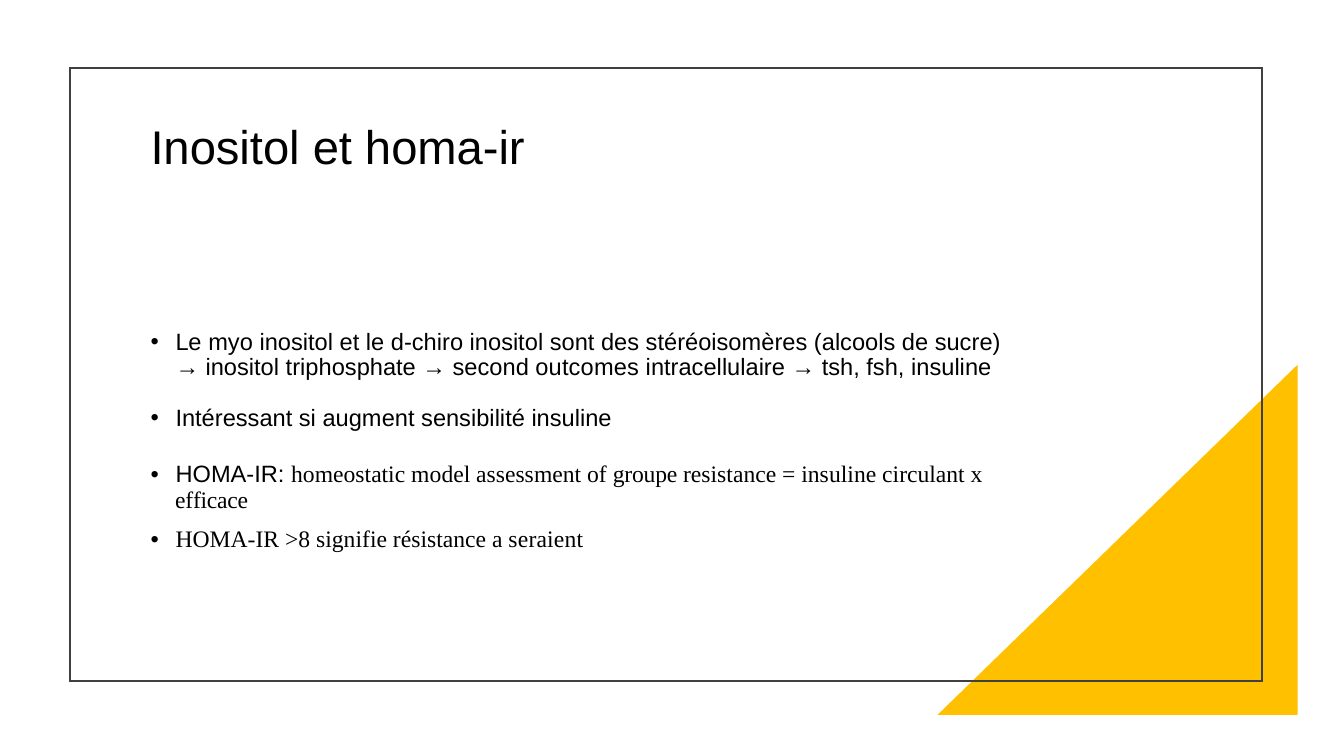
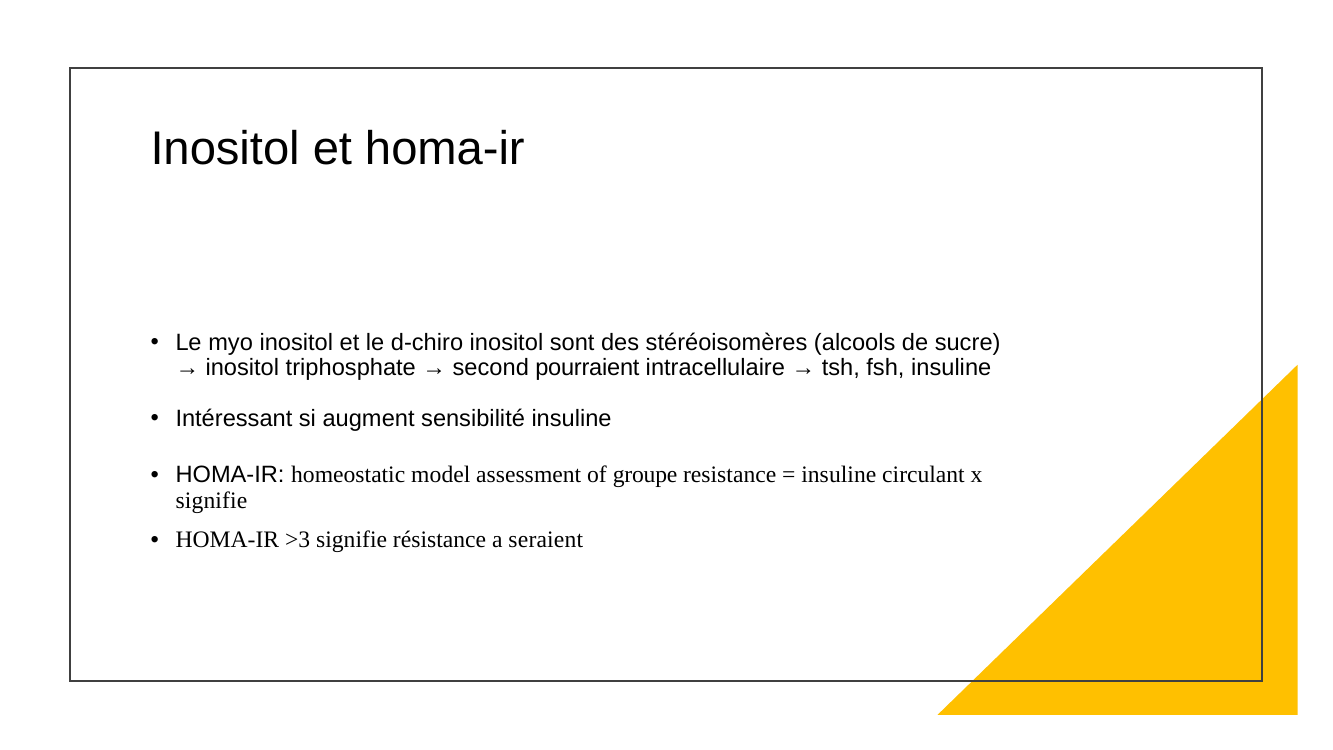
outcomes: outcomes -> pourraient (587, 368)
efficace: efficace -> signifie (211, 501)
>8: >8 -> >3 (298, 540)
